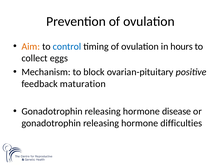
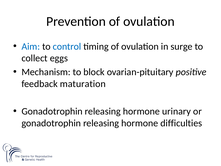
Aim colour: orange -> blue (31, 46)
hours: hours -> surge (182, 46)
disease: disease -> urinary (176, 111)
